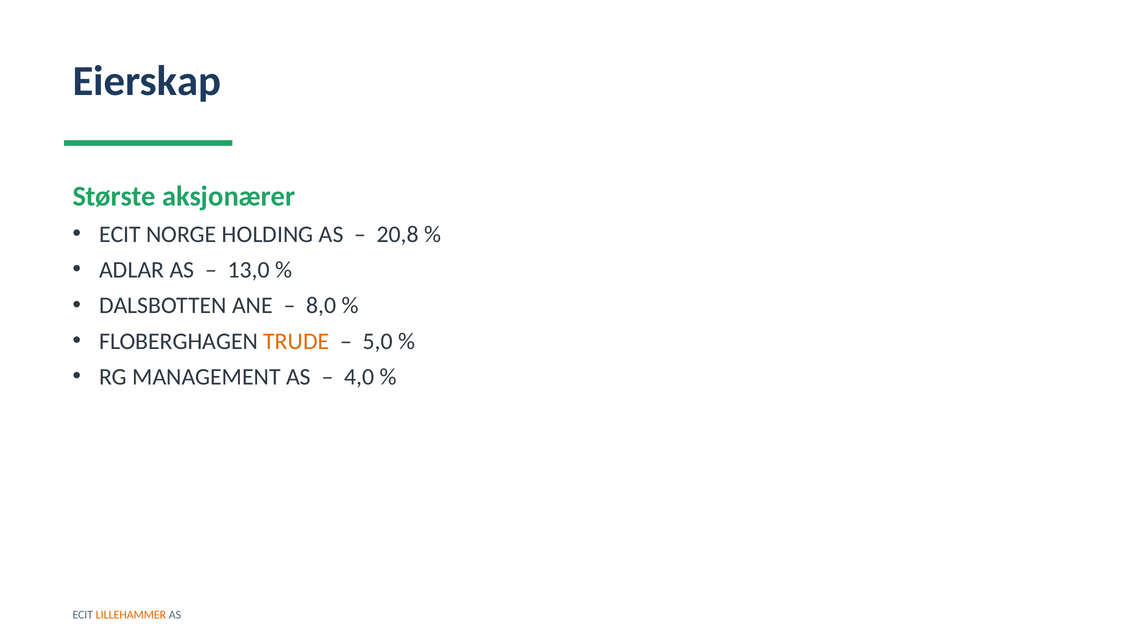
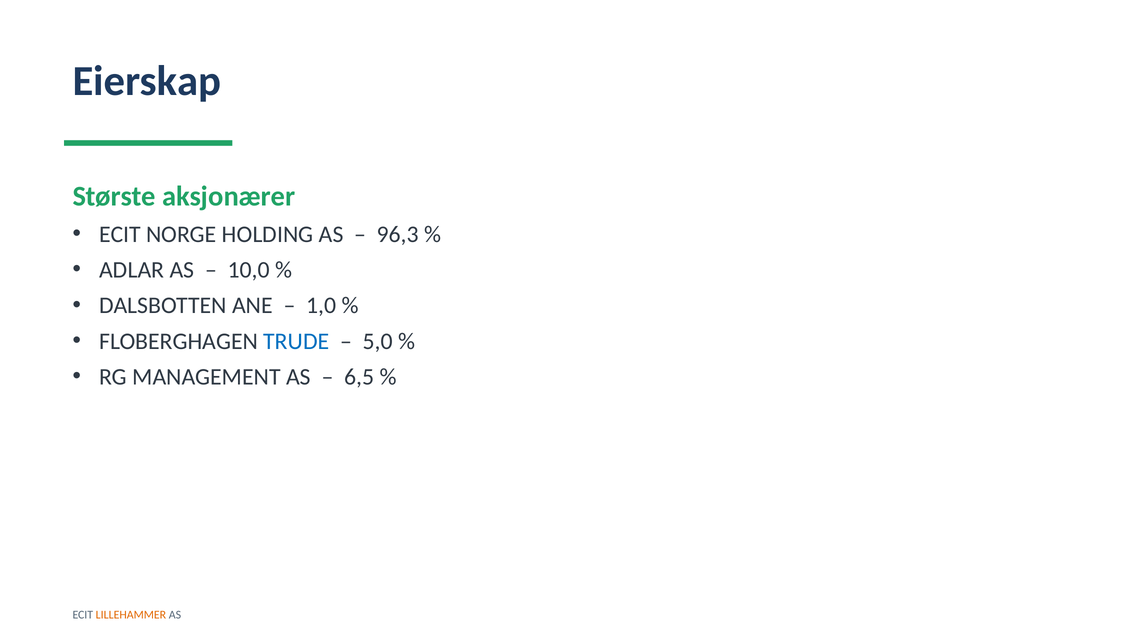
20,8: 20,8 -> 96,3 (398, 234)
13,0: 13,0 -> 10,0 (249, 270)
8,0: 8,0 -> 1,0 (321, 306)
TRUDE colour: orange -> blue (296, 341)
4,0: 4,0 -> 6,5 (359, 377)
